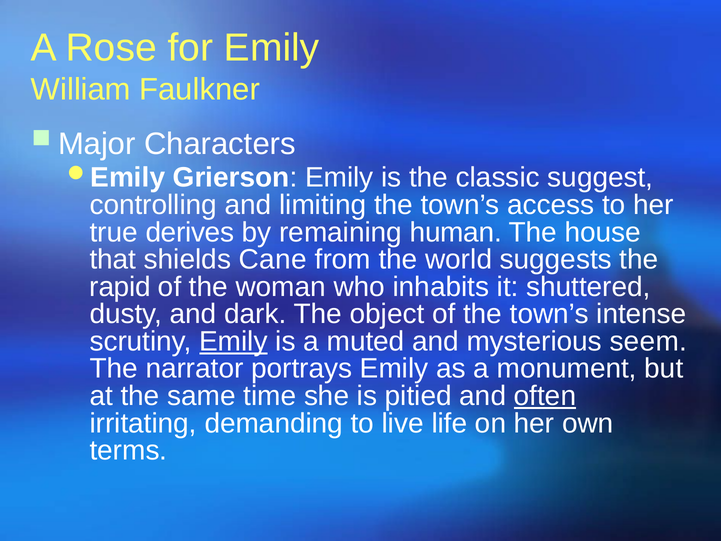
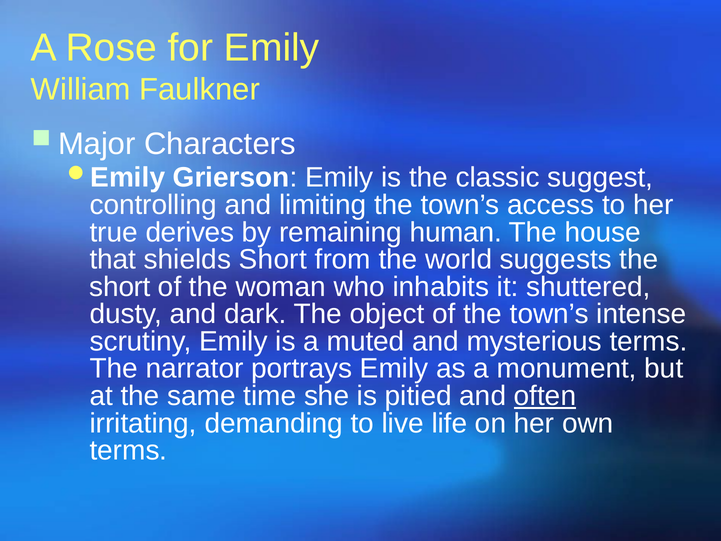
shields Cane: Cane -> Short (273, 259)
rapid: rapid -> short (120, 287)
Emily underline: present -> none (233, 341)
mysterious seem: seem -> terms (649, 341)
